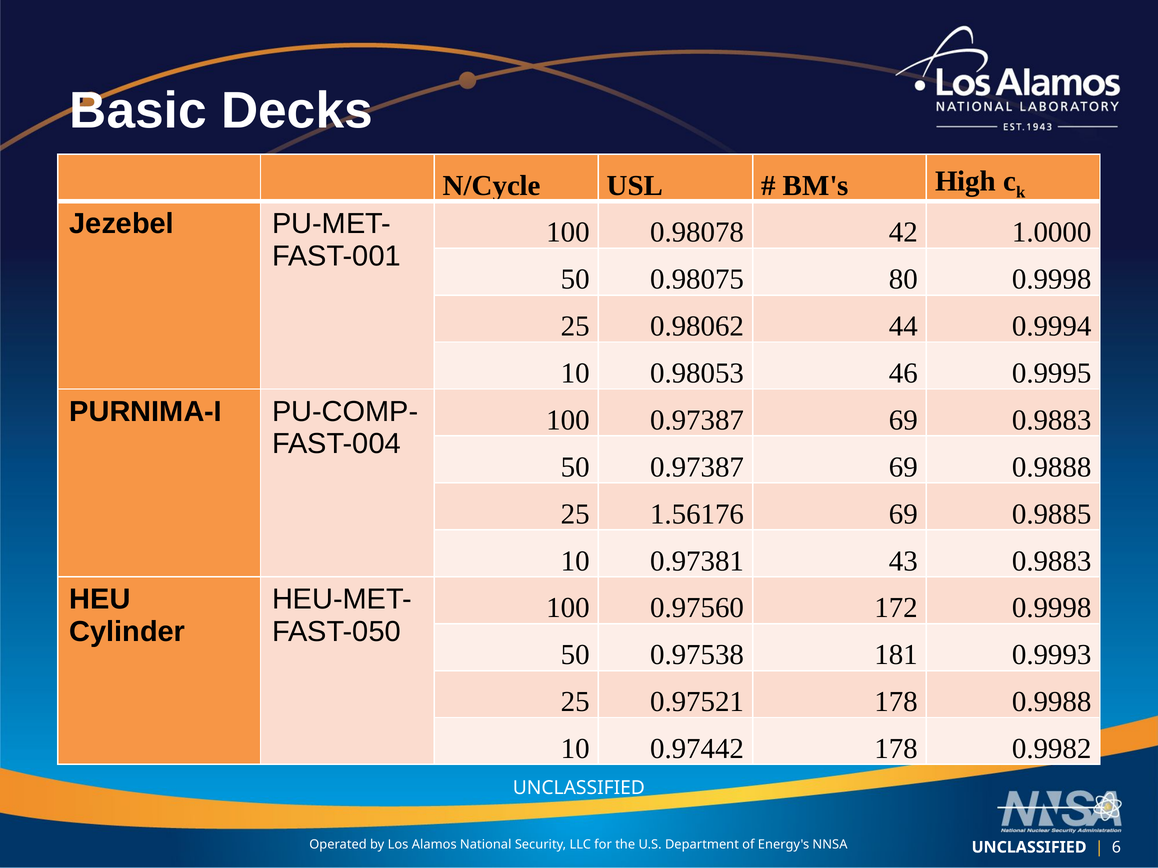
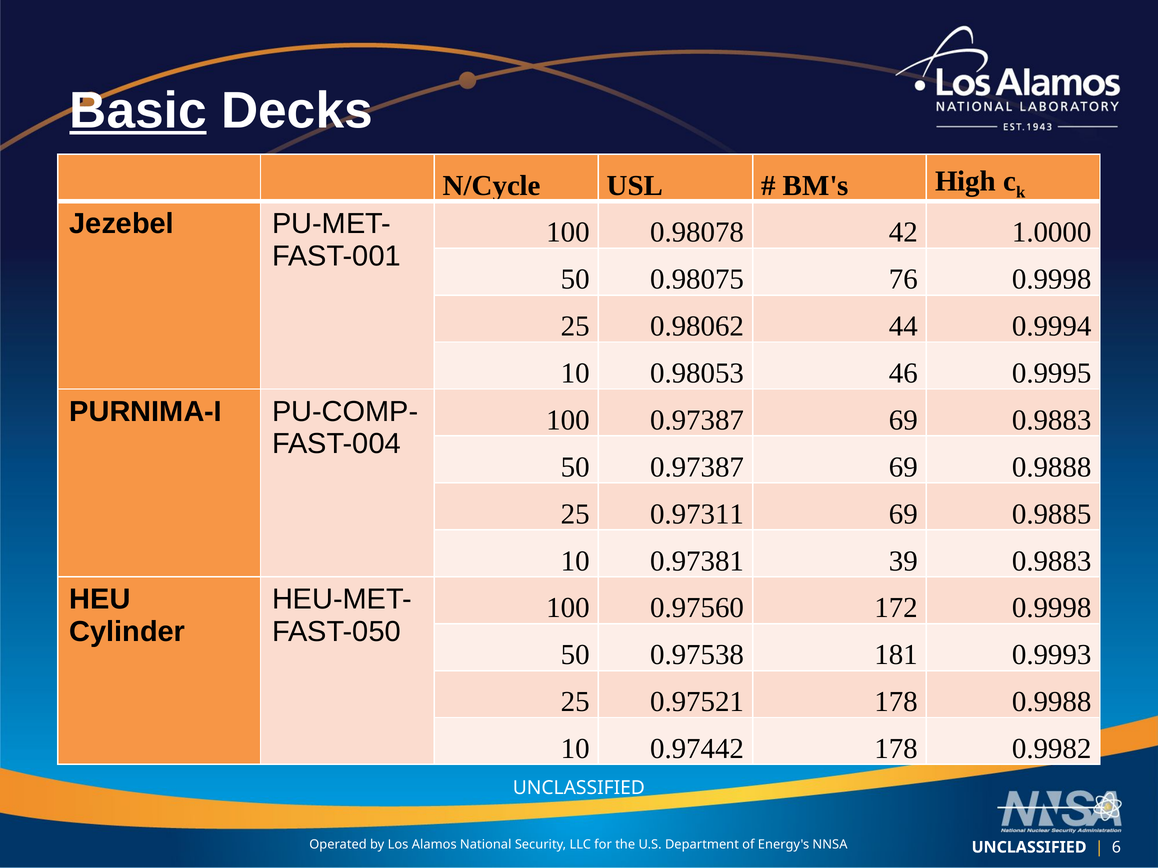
Basic underline: none -> present (138, 111)
80: 80 -> 76 (903, 280)
1.56176: 1.56176 -> 0.97311 (697, 514)
43: 43 -> 39 (903, 561)
